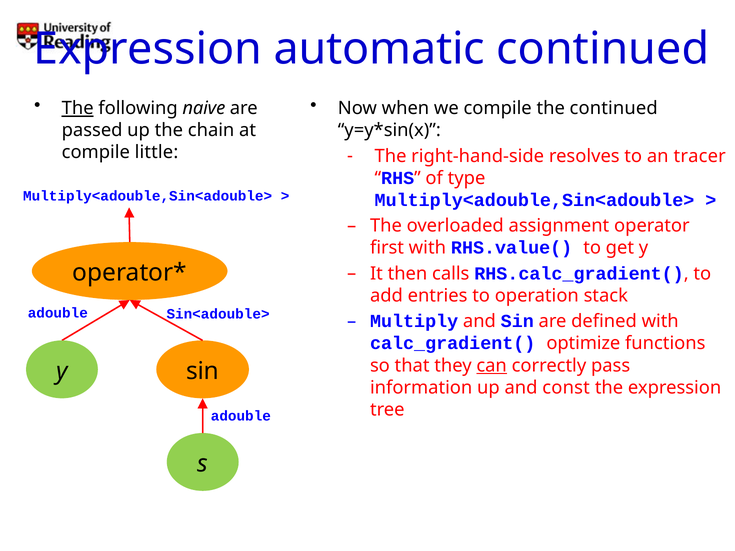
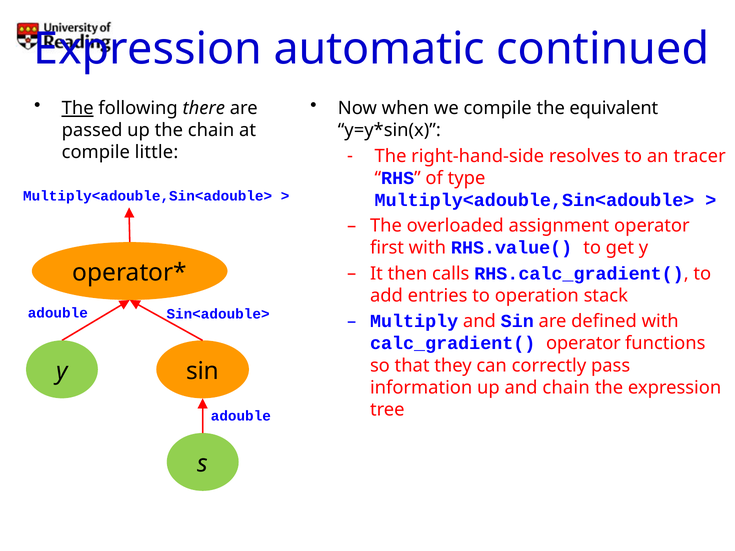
naive: naive -> there (204, 108)
the continued: continued -> equivalent (614, 108)
calc_gradient( optimize: optimize -> operator (583, 344)
can underline: present -> none (492, 366)
and const: const -> chain (566, 388)
